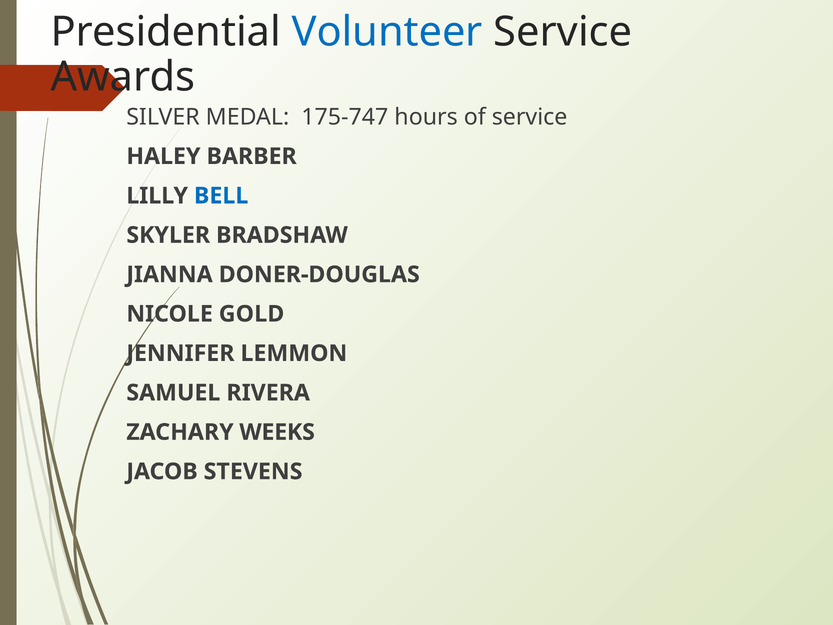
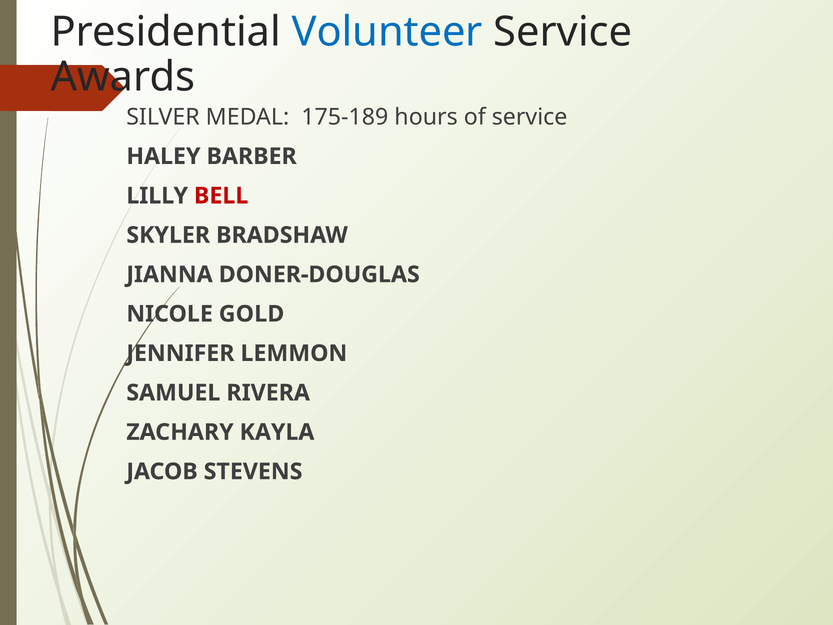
175-747: 175-747 -> 175-189 (345, 117)
BELL colour: blue -> red (221, 196)
WEEKS: WEEKS -> KAYLA (277, 432)
